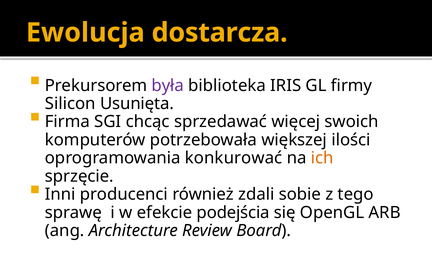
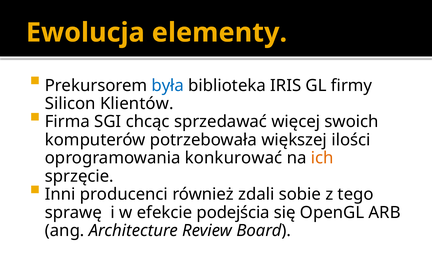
dostarcza: dostarcza -> elementy (219, 33)
była colour: purple -> blue (168, 85)
Usunięta: Usunięta -> Klientów (137, 104)
